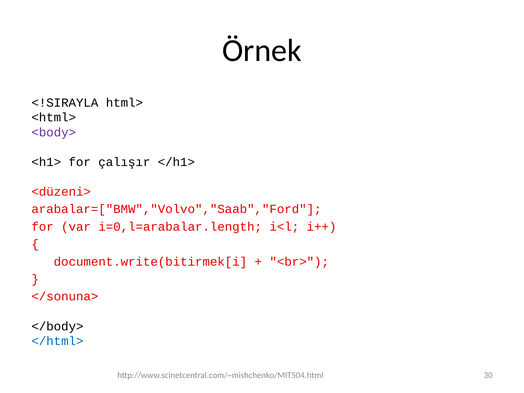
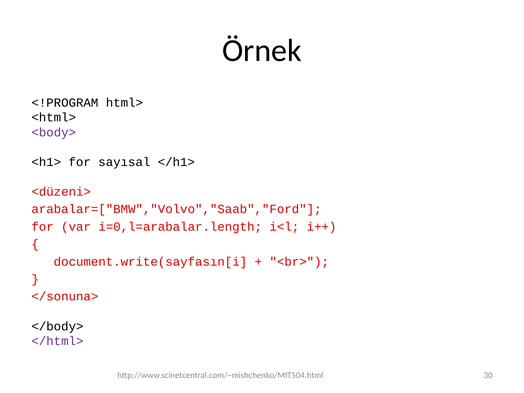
<!SIRAYLA: <!SIRAYLA -> <!PROGRAM (65, 103)
çalışır: çalışır -> sayısal (124, 162)
document.write(bitirmek[i: document.write(bitirmek[i -> document.write(sayfasın[i (150, 262)
</html> colour: blue -> purple (57, 341)
